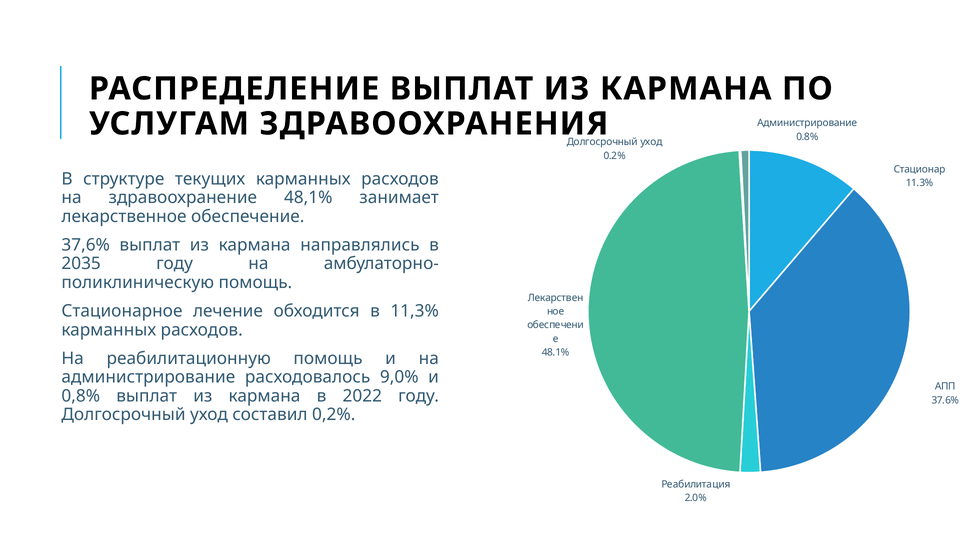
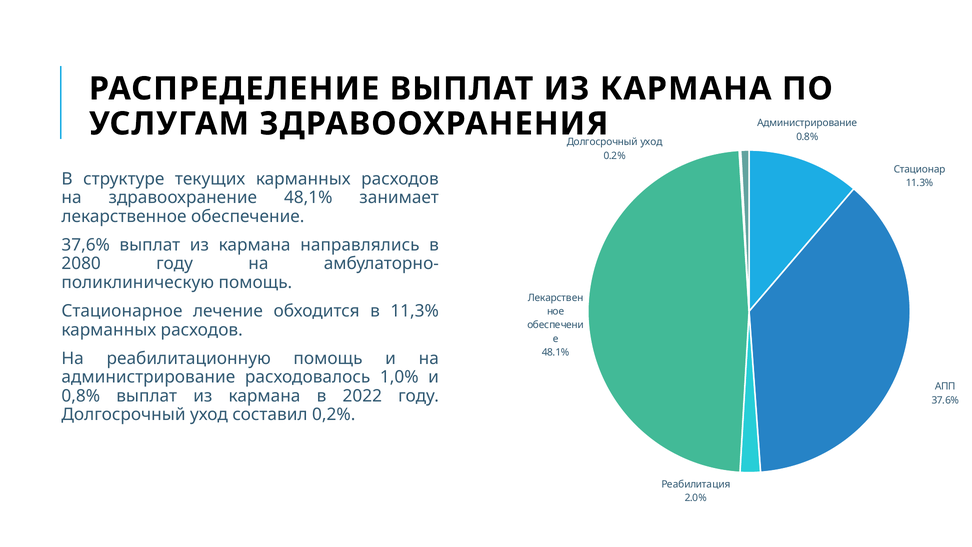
2035: 2035 -> 2080 (81, 264)
9,0%: 9,0% -> 1,0% (399, 377)
